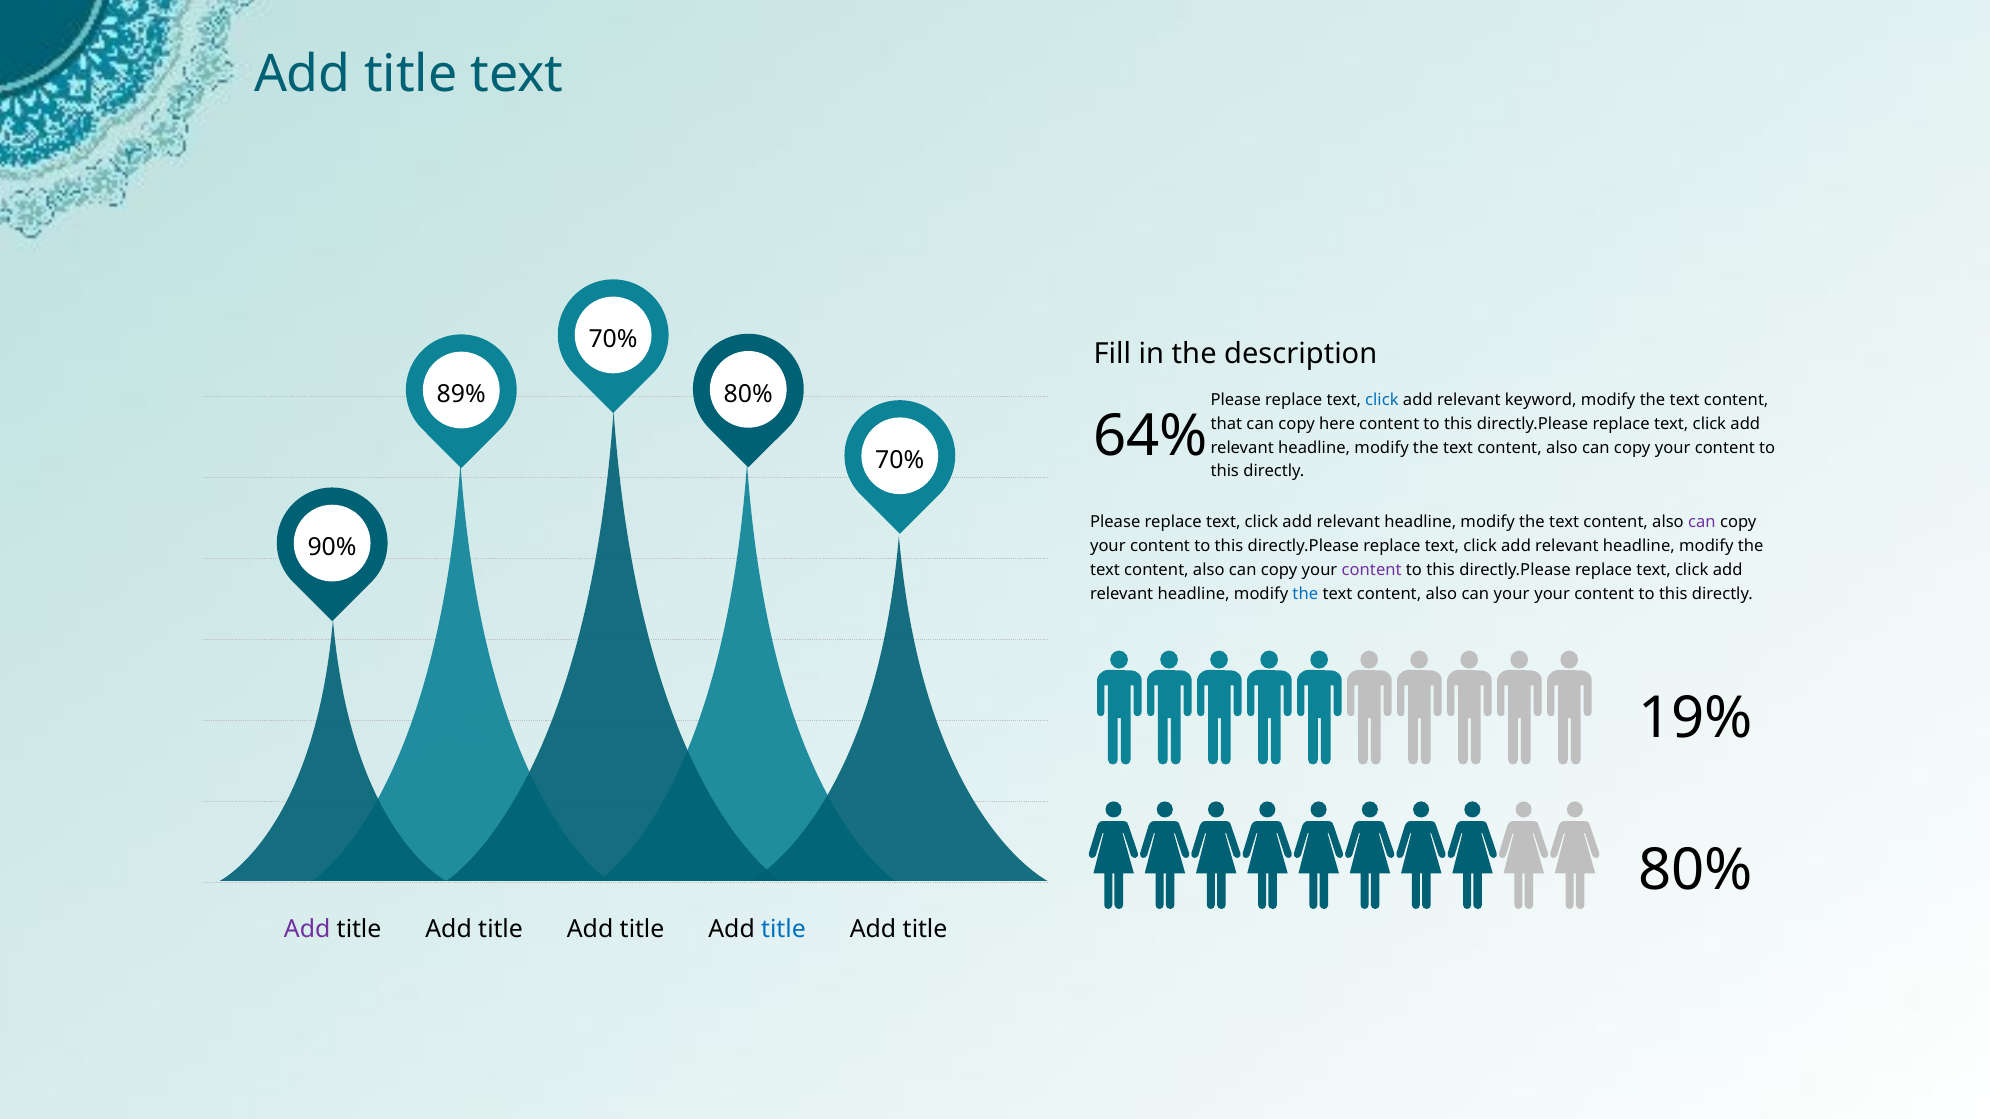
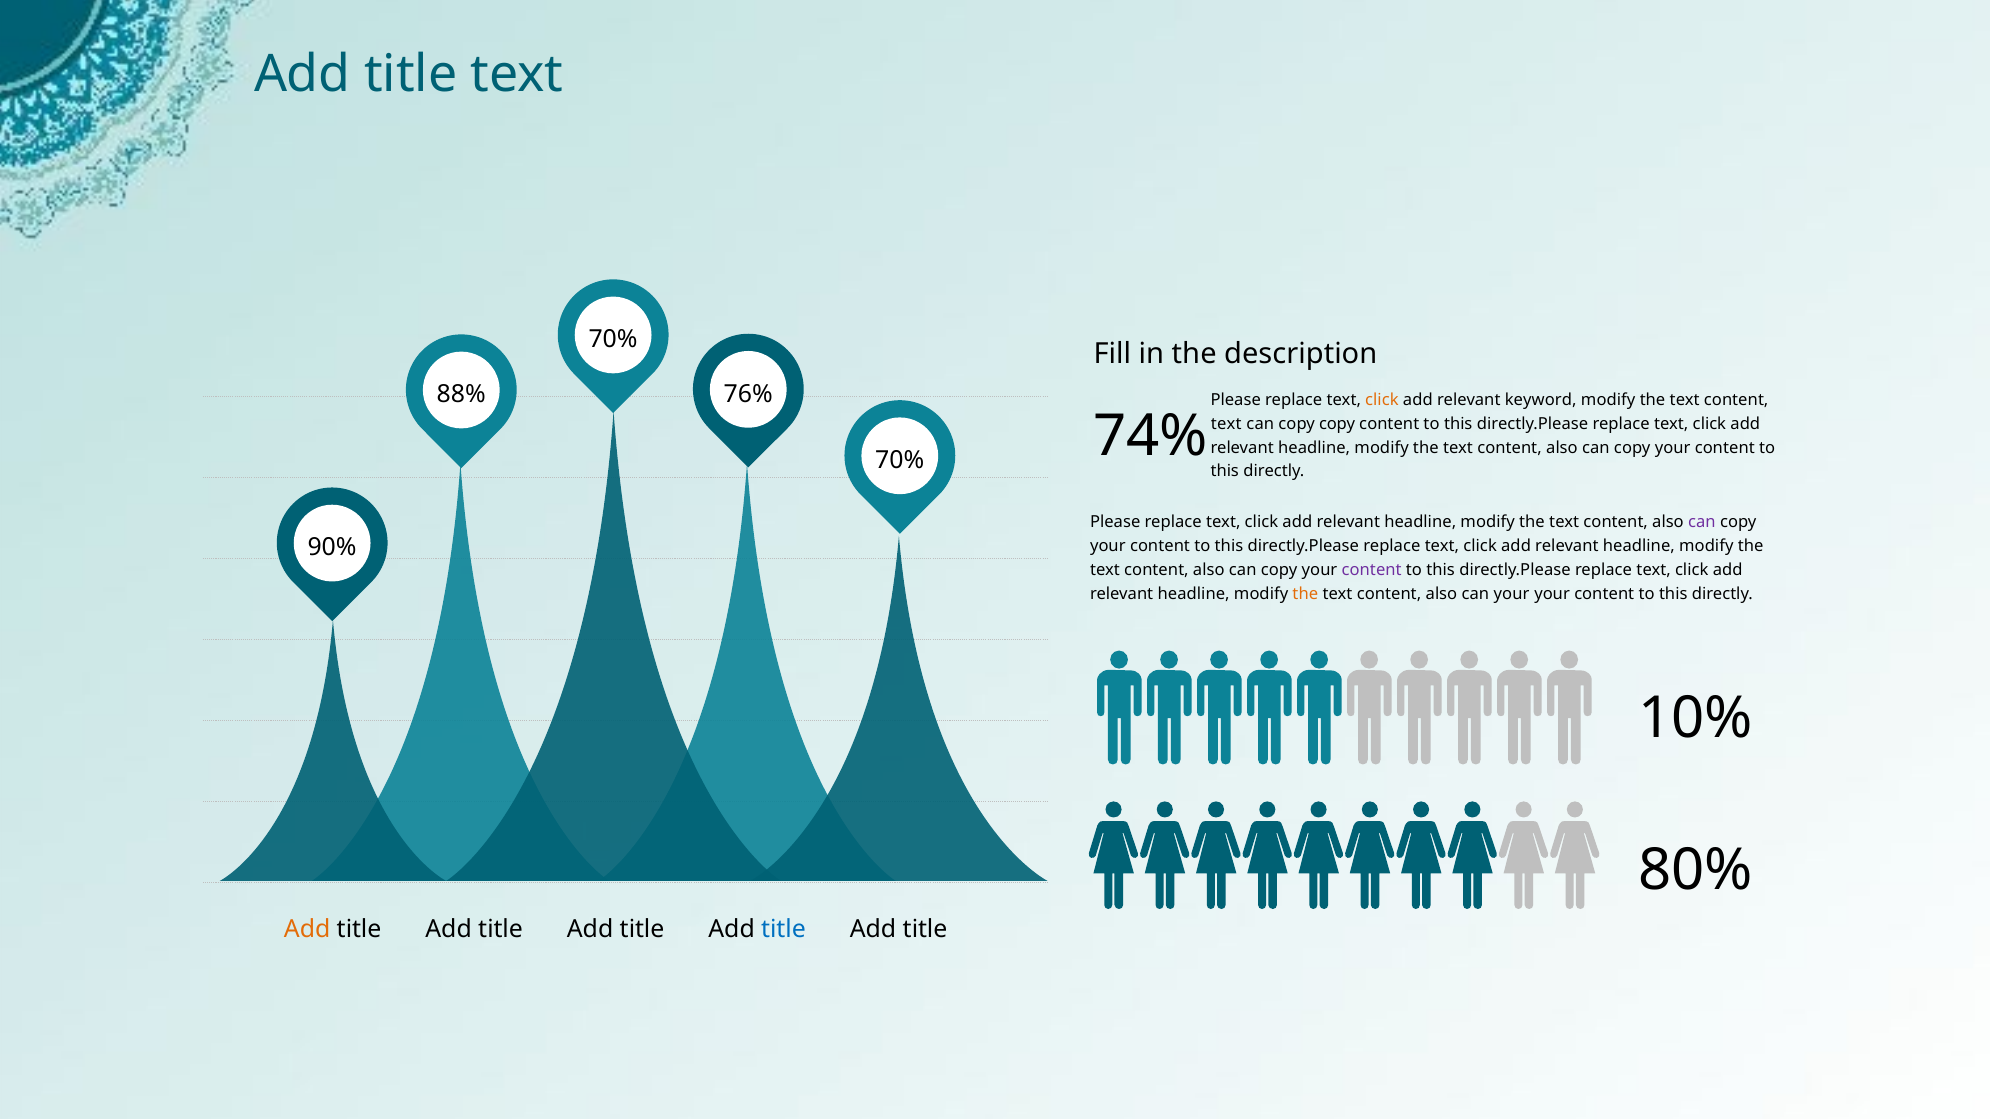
80%: 80% -> 76% (748, 394)
89%: 89% -> 88% (461, 395)
click colour: blue -> orange (1382, 400)
that: that -> text (1226, 424)
copy here: here -> copy (1337, 424)
64%: 64% -> 74% (1150, 436)
the colour: blue -> orange (1305, 594)
19%: 19% -> 10% (1695, 719)
Add colour: purple -> orange (307, 929)
